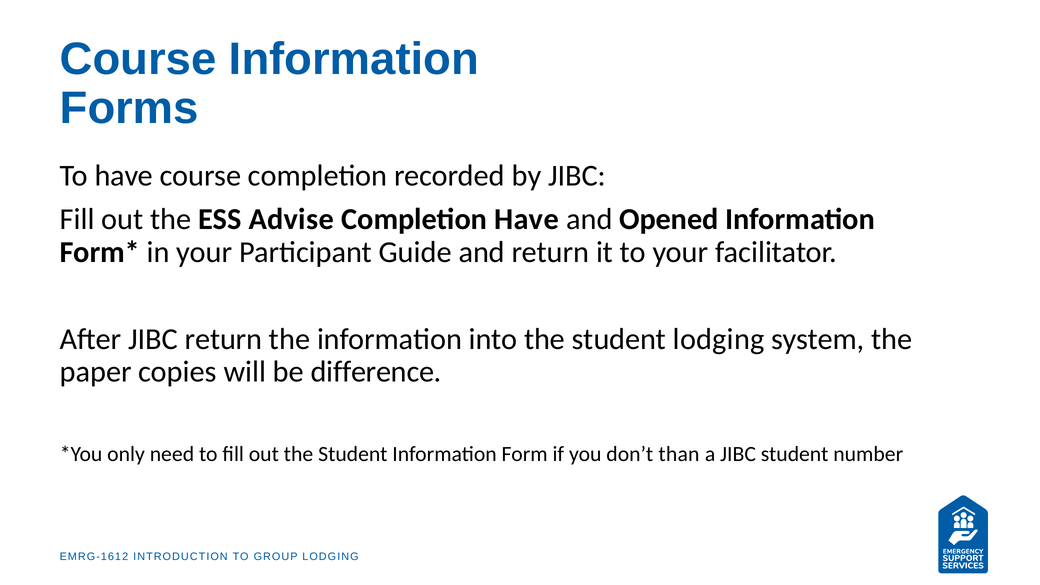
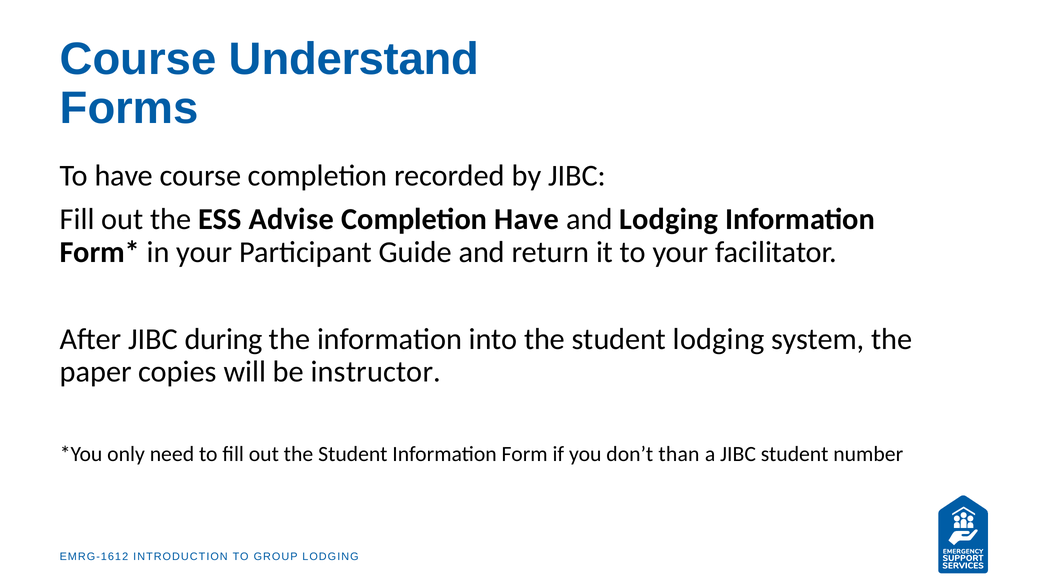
Course Information: Information -> Understand (354, 59)
and Opened: Opened -> Lodging (669, 219)
JIBC return: return -> during (224, 339)
difference: difference -> instructor (376, 372)
